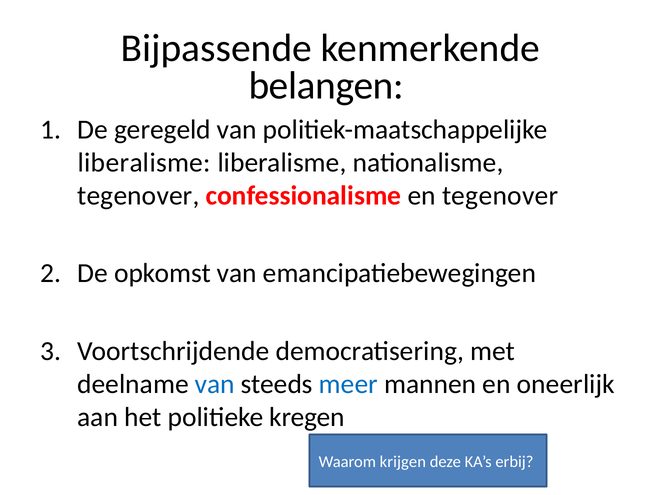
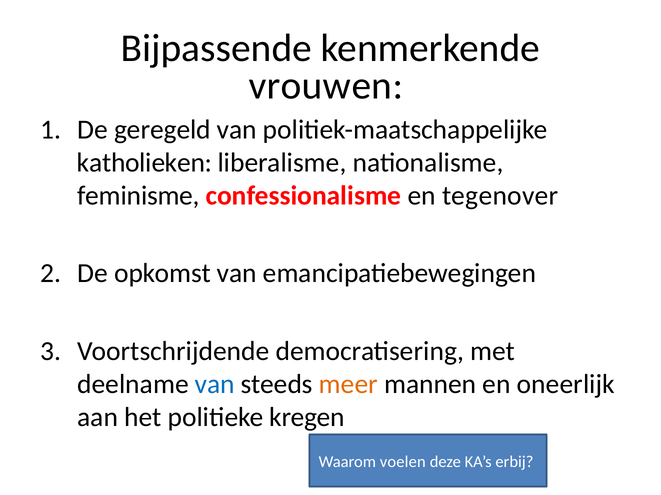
belangen: belangen -> vrouwen (326, 86)
liberalisme: liberalisme -> katholieken (145, 163)
tegenover: tegenover -> feminisme (139, 196)
meer colour: blue -> orange (348, 385)
krijgen: krijgen -> voelen (403, 462)
